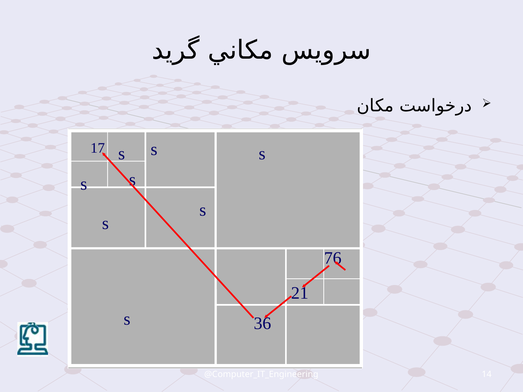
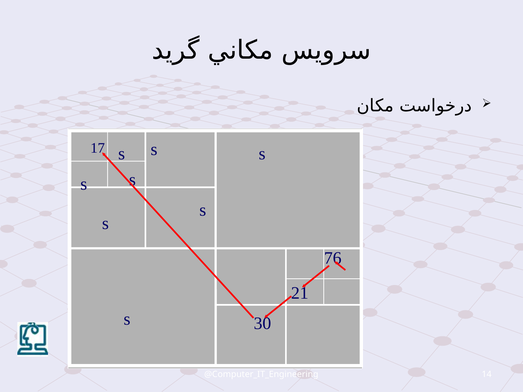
36: 36 -> 30 (262, 324)
